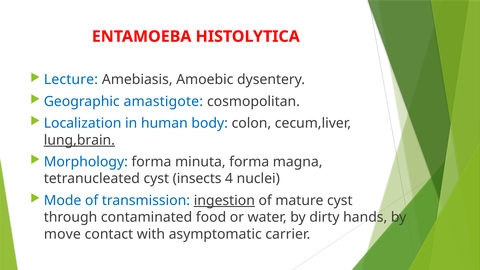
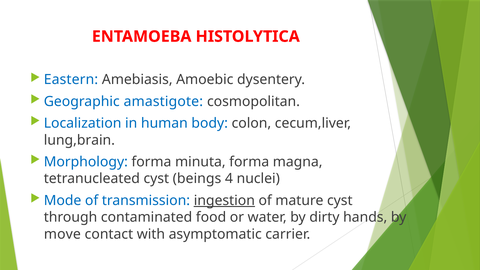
Lecture: Lecture -> Eastern (71, 80)
lung,brain underline: present -> none (79, 140)
insects: insects -> beings (197, 179)
